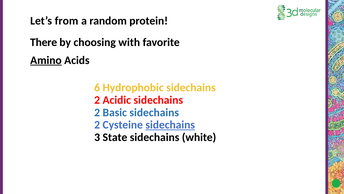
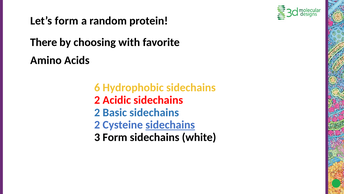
Let’s from: from -> form (67, 21)
Amino underline: present -> none (46, 60)
3 State: State -> Form (115, 137)
